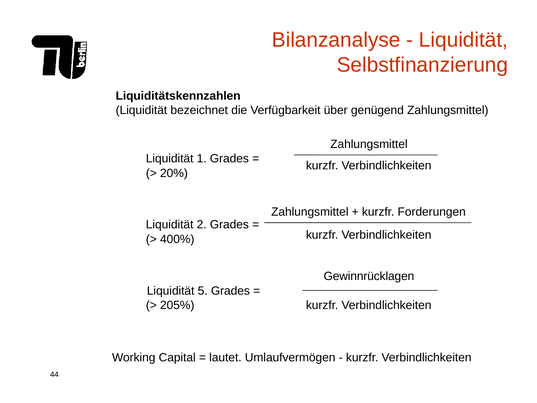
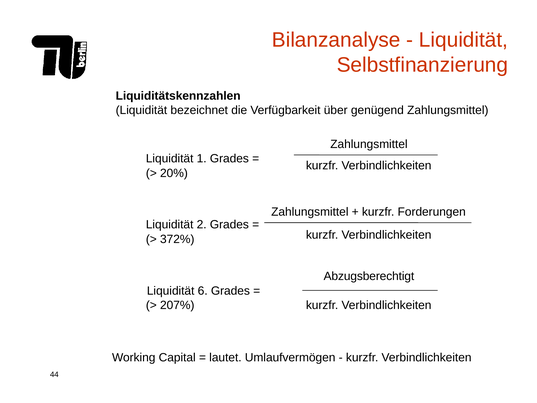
400%: 400% -> 372% (177, 239)
Gewinnrücklagen: Gewinnrücklagen -> Abzugsberechtigt (369, 276)
5: 5 -> 6 (203, 291)
205%: 205% -> 207% (177, 305)
